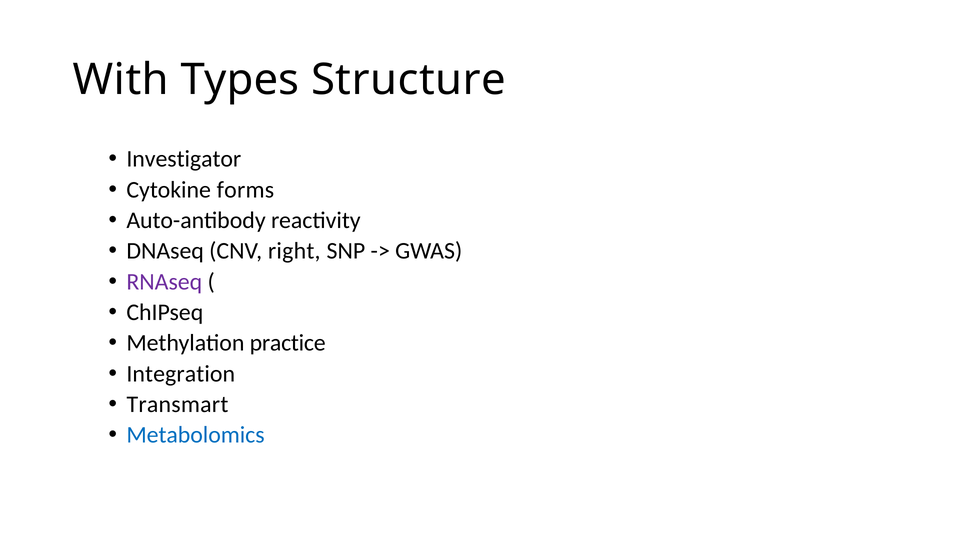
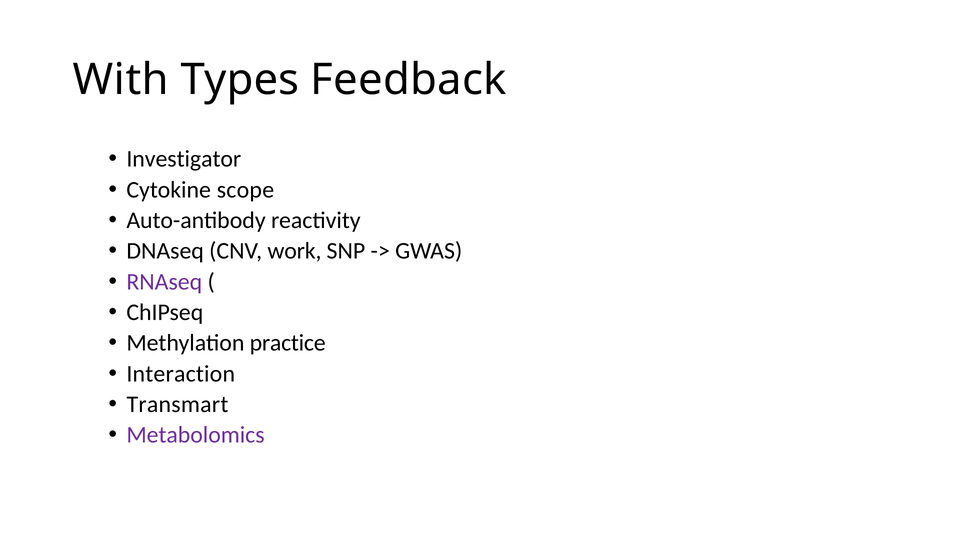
Structure: Structure -> Feedback (409, 80)
forms: forms -> scope (245, 190)
right: right -> work (294, 251)
Integration: Integration -> Interaction (181, 374)
Metabolomics colour: blue -> purple (195, 436)
